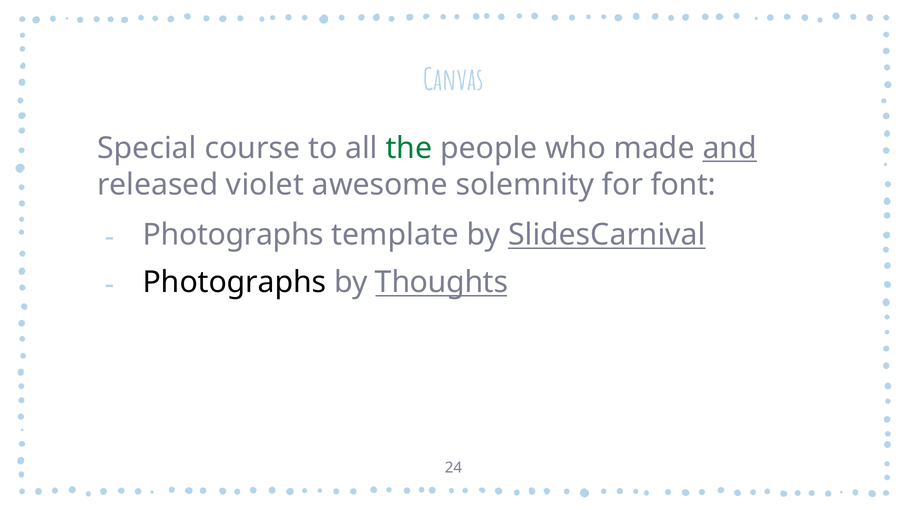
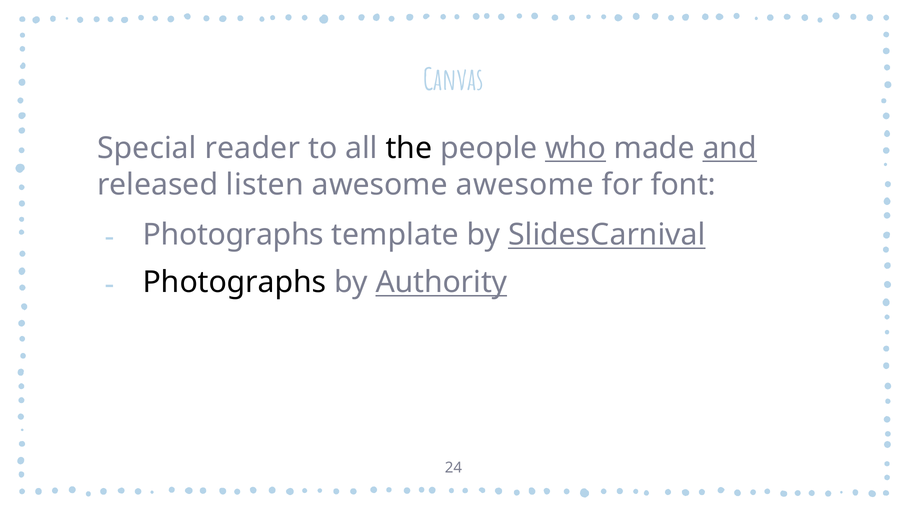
course: course -> reader (252, 148)
the colour: green -> black (409, 148)
who underline: none -> present (576, 148)
violet: violet -> listen (265, 185)
awesome solemnity: solemnity -> awesome (525, 185)
Thoughts: Thoughts -> Authority (441, 282)
